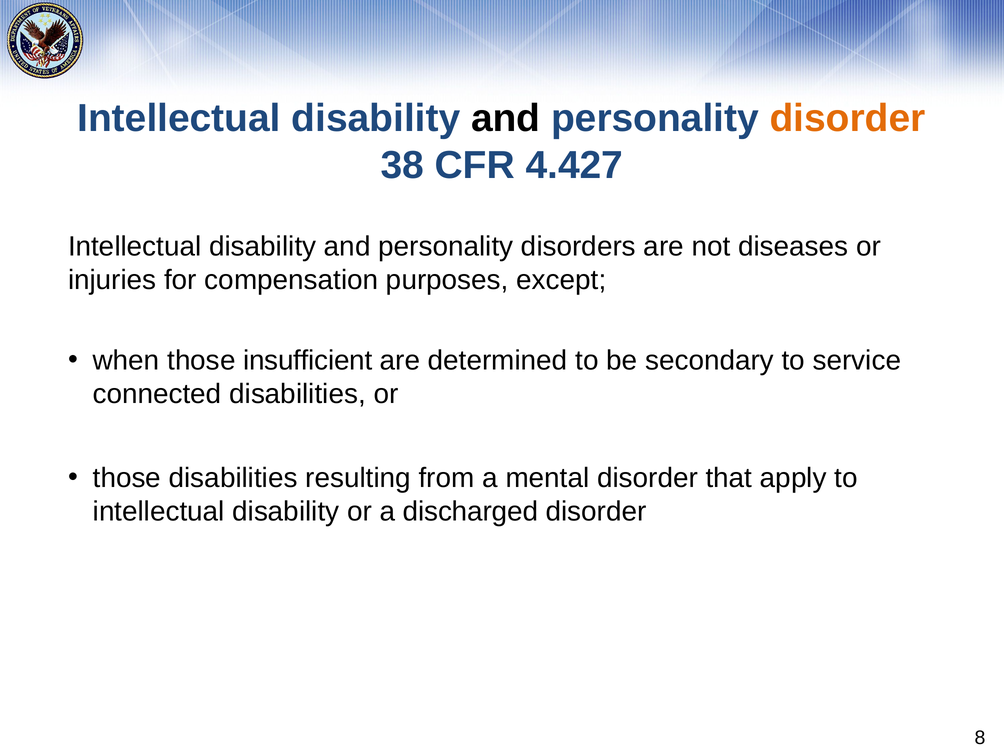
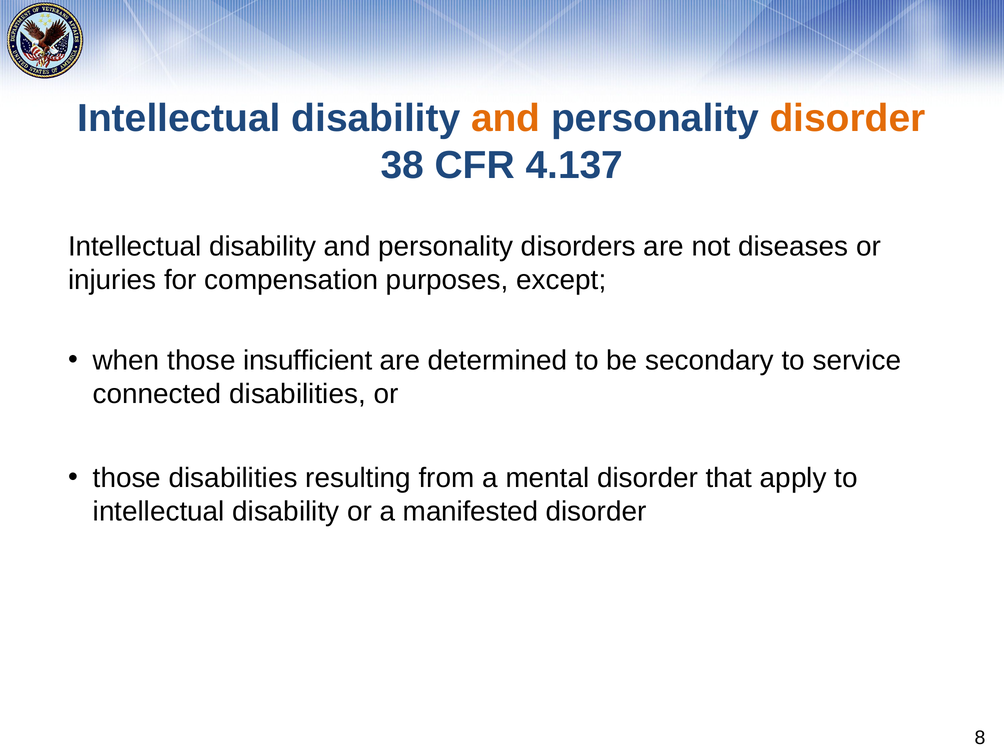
and colour: black -> orange (506, 118)
4.427: 4.427 -> 4.137 (574, 165)
discharged: discharged -> manifested (471, 511)
